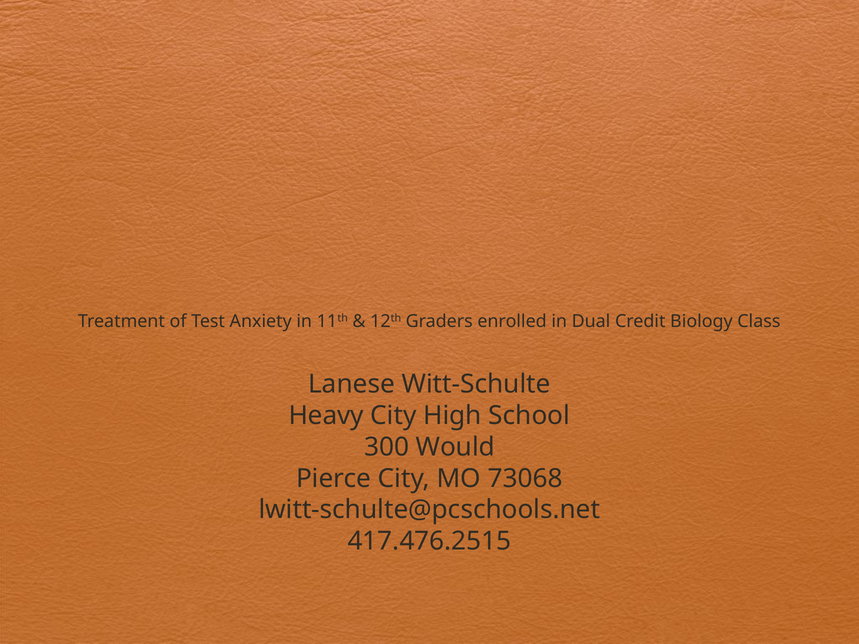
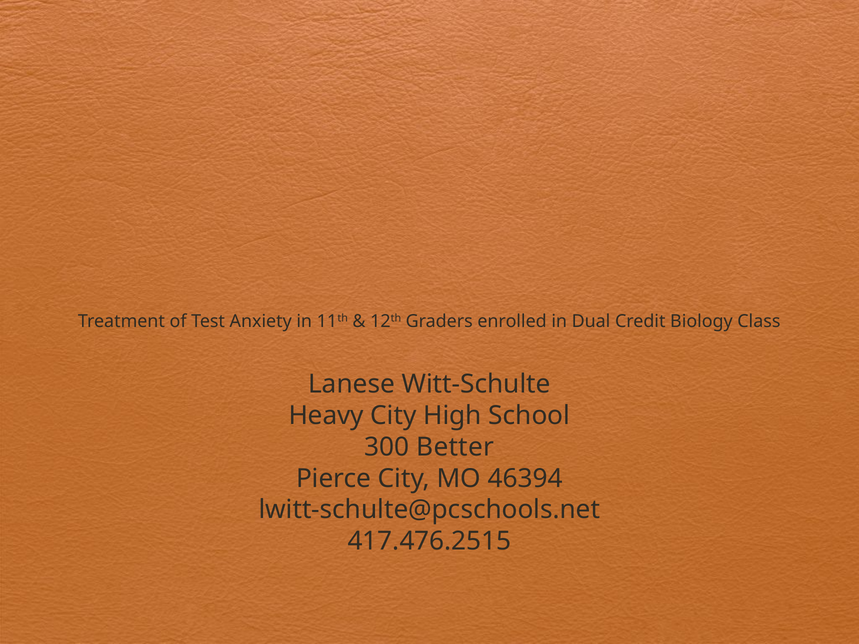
Would: Would -> Better (455, 447)
73068: 73068 -> 46394 (525, 479)
